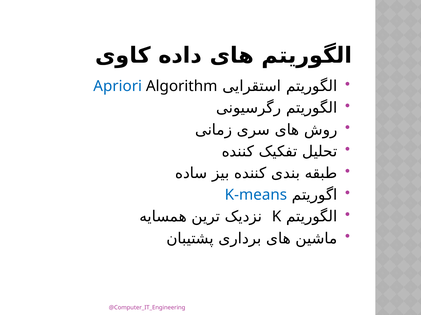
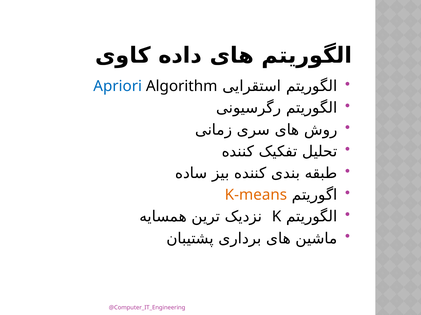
K-means colour: blue -> orange (256, 195)
